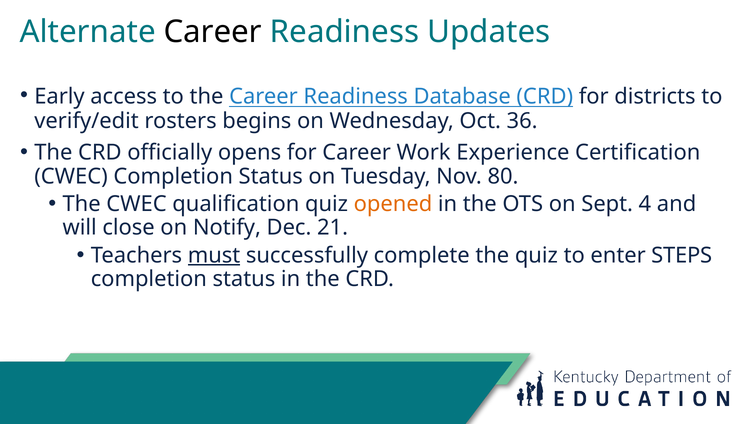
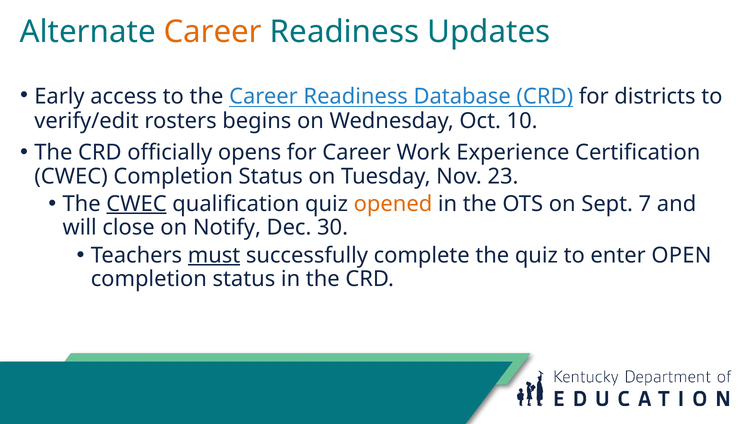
Career colour: black -> orange (213, 32)
36: 36 -> 10 (522, 121)
80: 80 -> 23 (503, 176)
CWEC underline: none -> present (137, 204)
4: 4 -> 7 (645, 204)
21: 21 -> 30 (333, 227)
STEPS: STEPS -> OPEN (681, 255)
